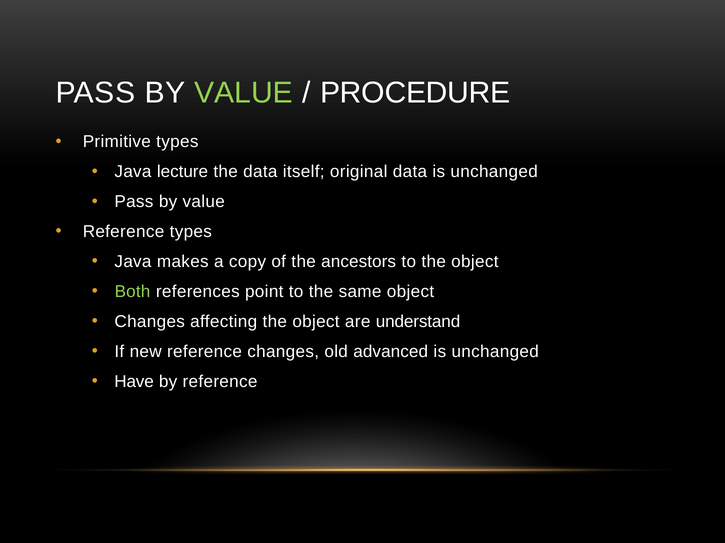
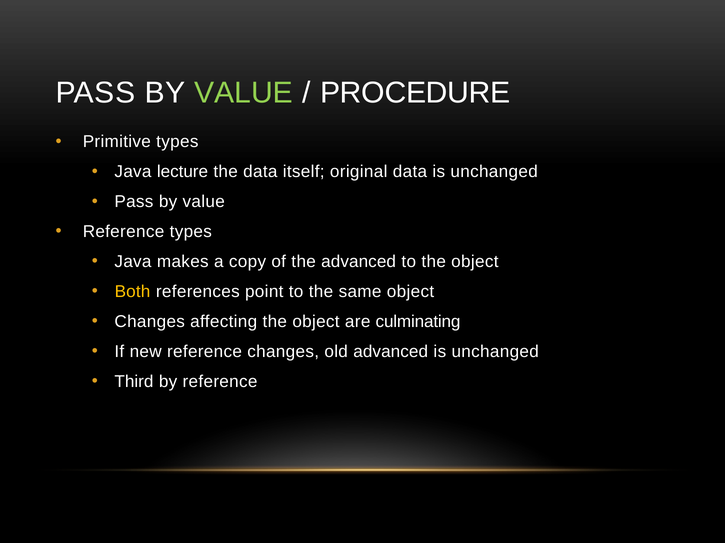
the ancestors: ancestors -> advanced (359, 262)
Both colour: light green -> yellow (132, 292)
understand: understand -> culminating (418, 322)
Have: Have -> Third (134, 382)
